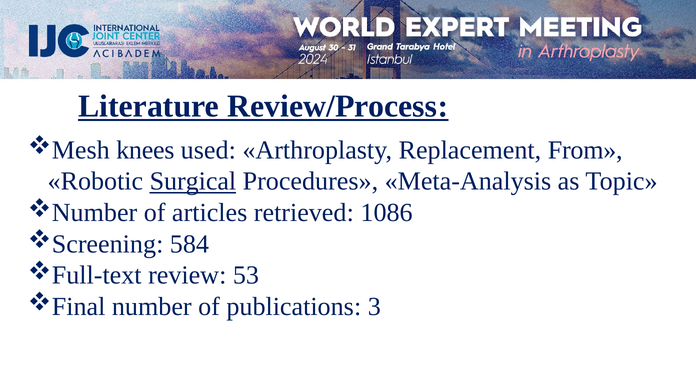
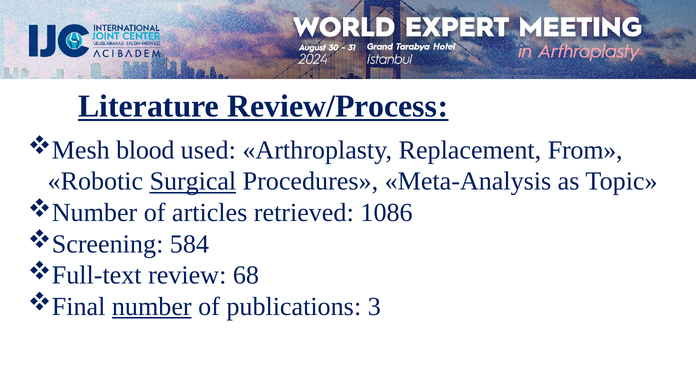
knees: knees -> blood (145, 150)
53: 53 -> 68 (246, 276)
number underline: none -> present (152, 307)
